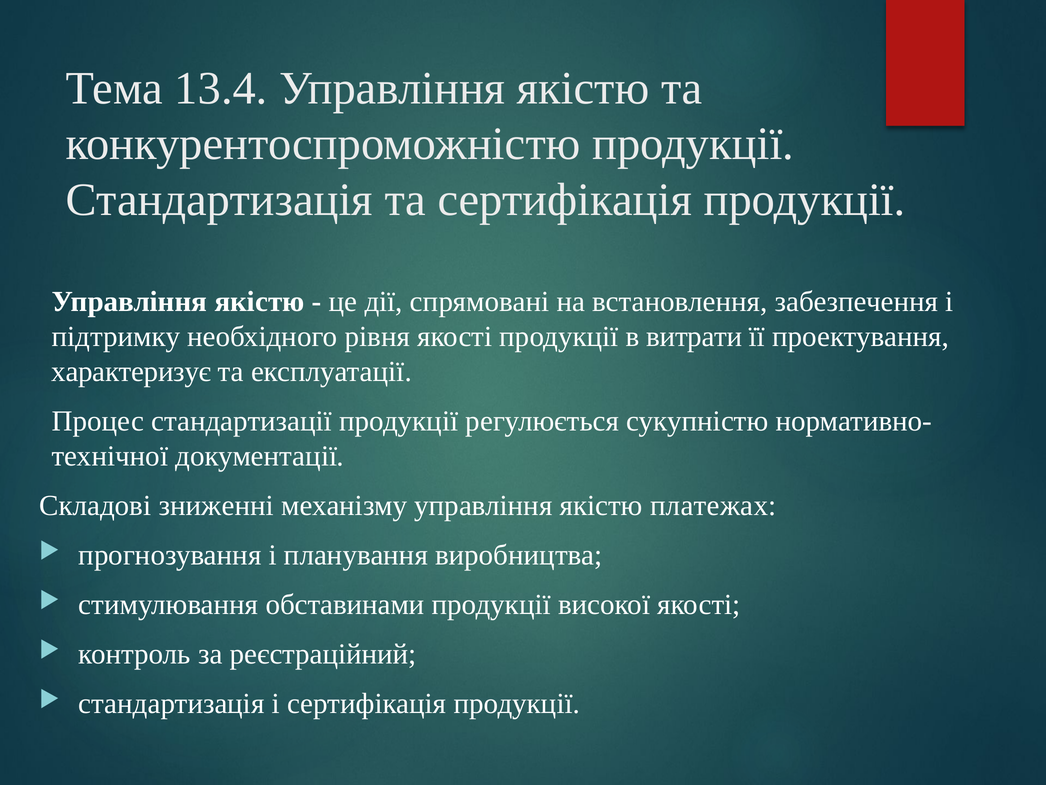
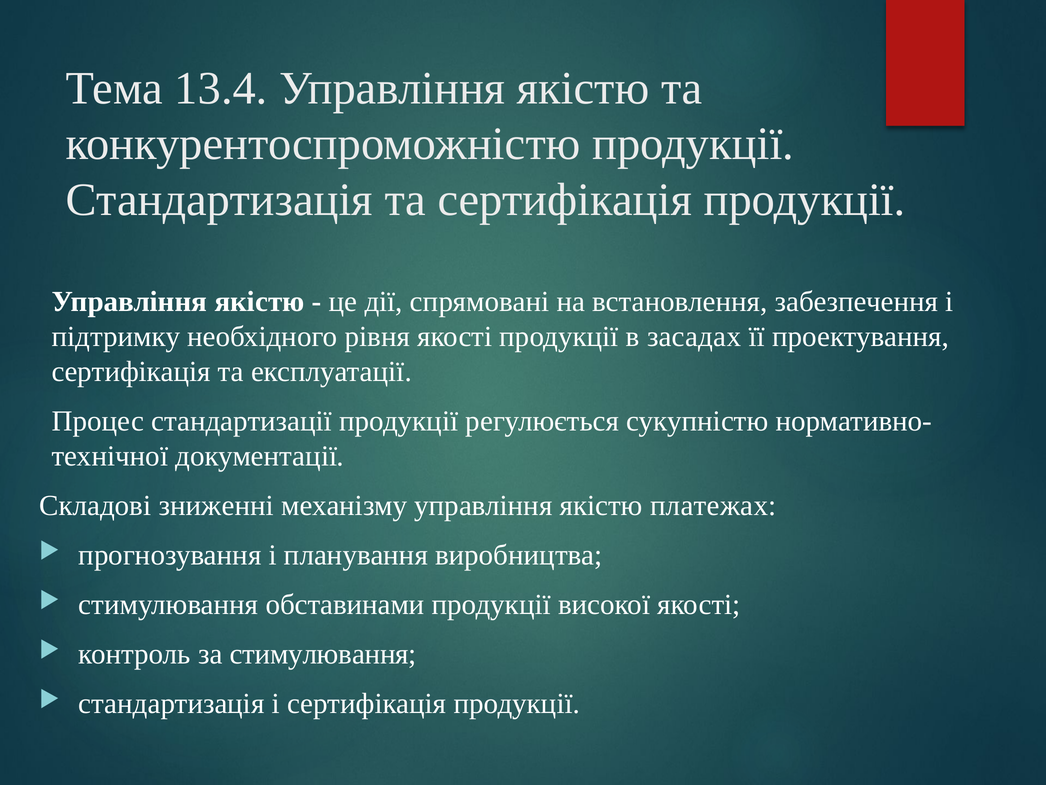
витрати: витрати -> засадах (694, 337)
характеризує: характеризує -> сертифікація (131, 372)
за реєстраційний: реєстраційний -> стимулювання (323, 654)
